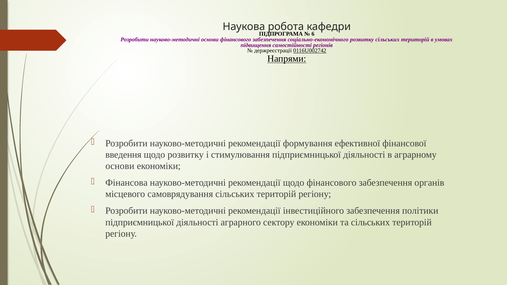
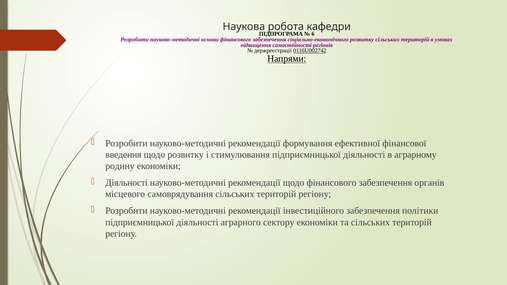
основи: основи -> родину (120, 166)
Фінансова: Фінансова -> Діяльності (127, 183)
